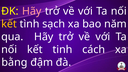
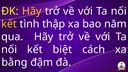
Hãy colour: pink -> yellow (32, 11)
sạch: sạch -> thập (54, 24)
tinh: tinh -> biệt (62, 50)
